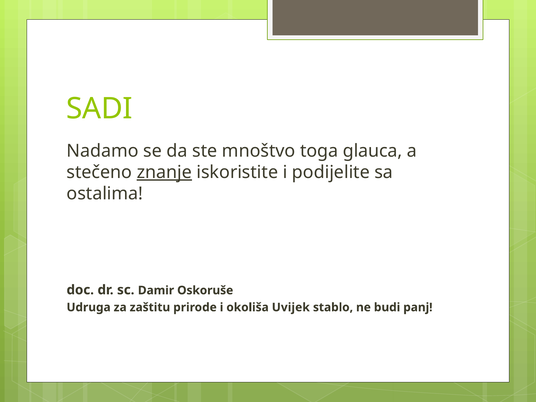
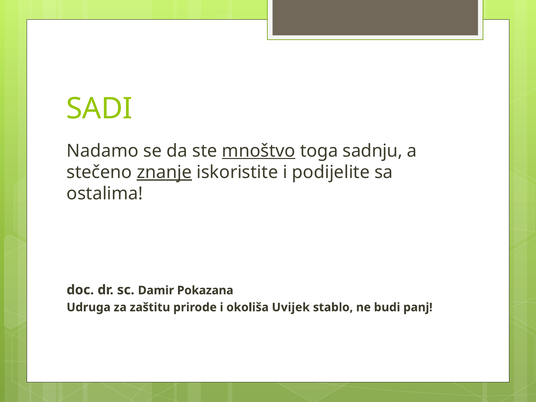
mnoštvo underline: none -> present (259, 151)
glauca: glauca -> sadnju (373, 151)
Oskoruše: Oskoruše -> Pokazana (205, 290)
